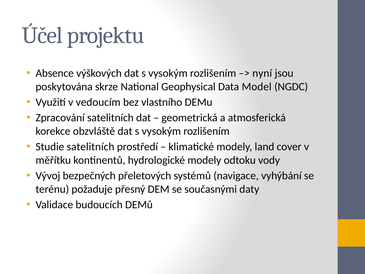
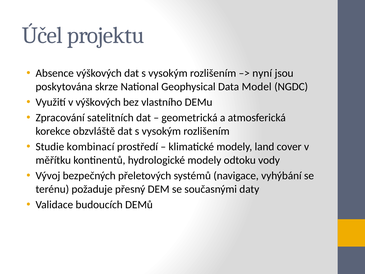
v vedoucím: vedoucím -> výškových (98, 102)
Studie satelitních: satelitních -> kombinací (91, 147)
